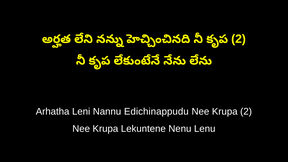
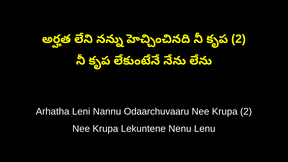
Edichinappudu: Edichinappudu -> Odaarchuvaaru (156, 112)
